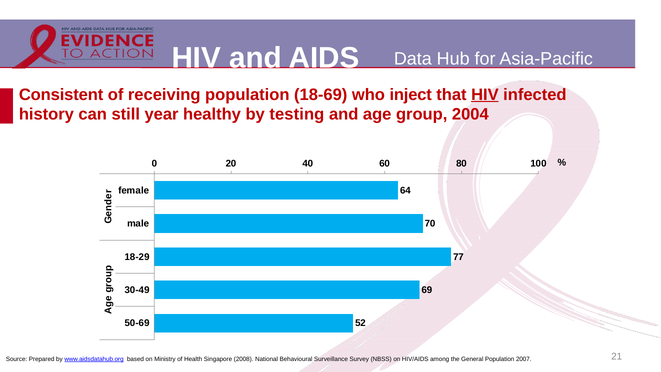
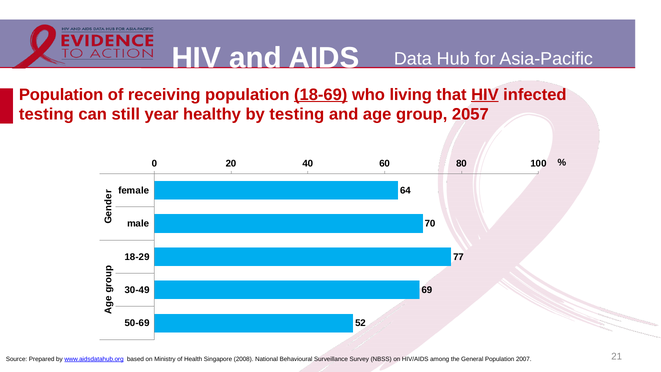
Consistent: Consistent -> Population (61, 95)
18-69 underline: none -> present (321, 95)
inject: inject -> living (411, 95)
history: history -> testing (46, 114)
2004: 2004 -> 2057 (470, 114)
